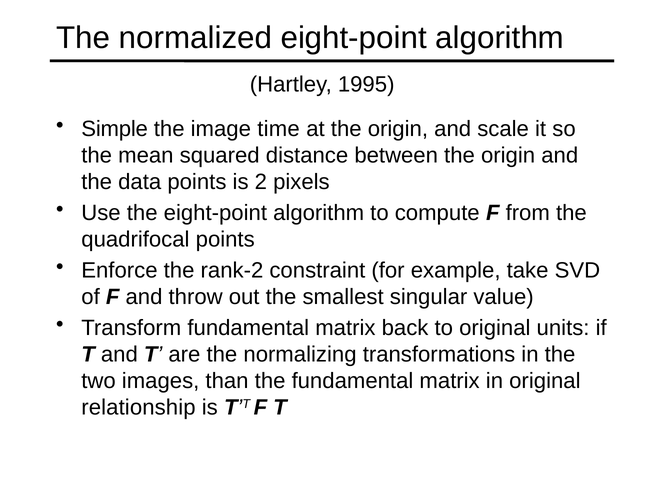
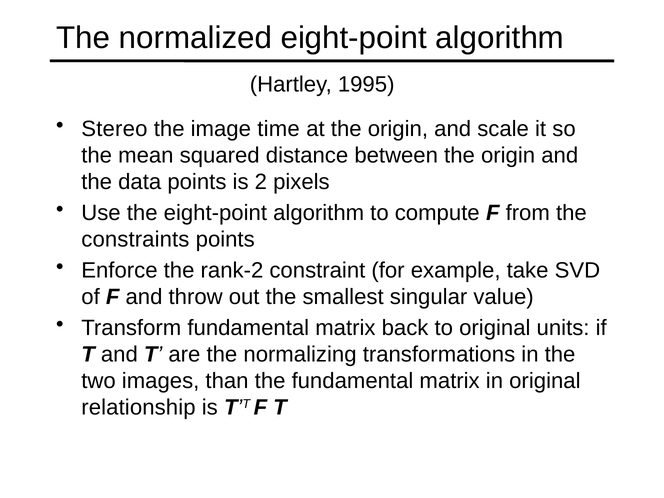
Simple: Simple -> Stereo (114, 129)
quadrifocal: quadrifocal -> constraints (135, 239)
